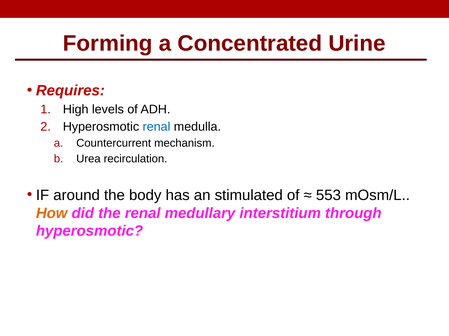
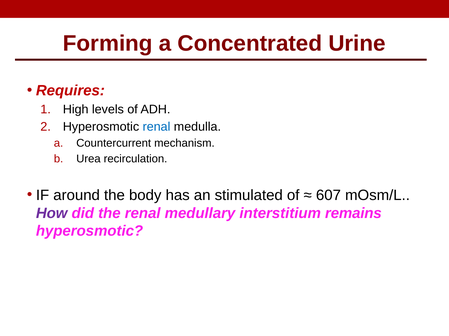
553: 553 -> 607 (328, 196)
How colour: orange -> purple (52, 214)
through: through -> remains (353, 214)
